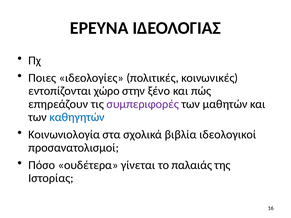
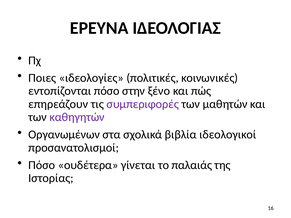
εντοπίζονται χώρο: χώρο -> πόσο (107, 91)
καθηγητών colour: blue -> purple (77, 117)
Κοινωνιολογία: Κοινωνιολογία -> Οργανωμένων (64, 135)
